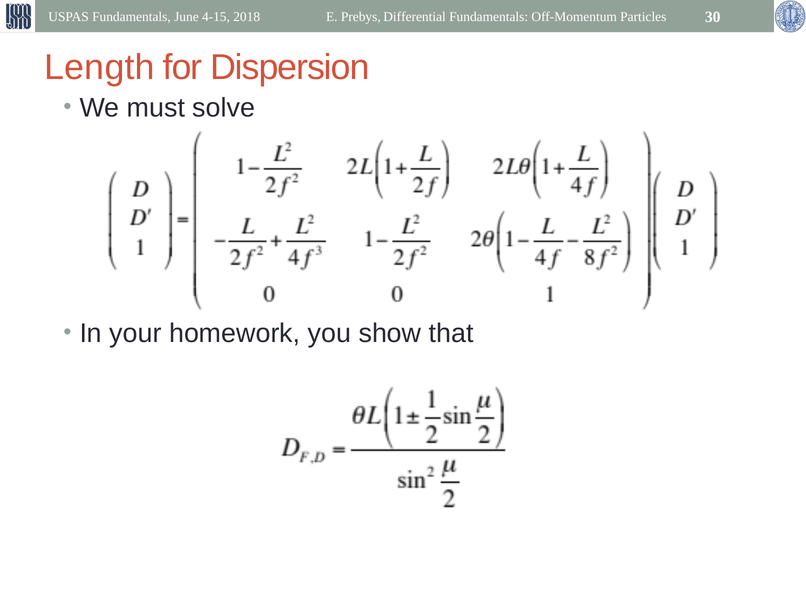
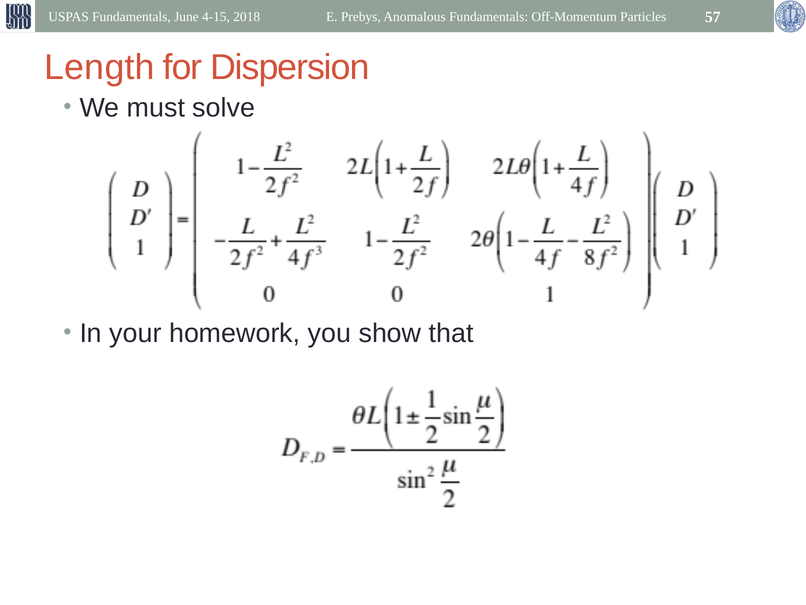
Differential: Differential -> Anomalous (415, 17)
30: 30 -> 57 (713, 17)
